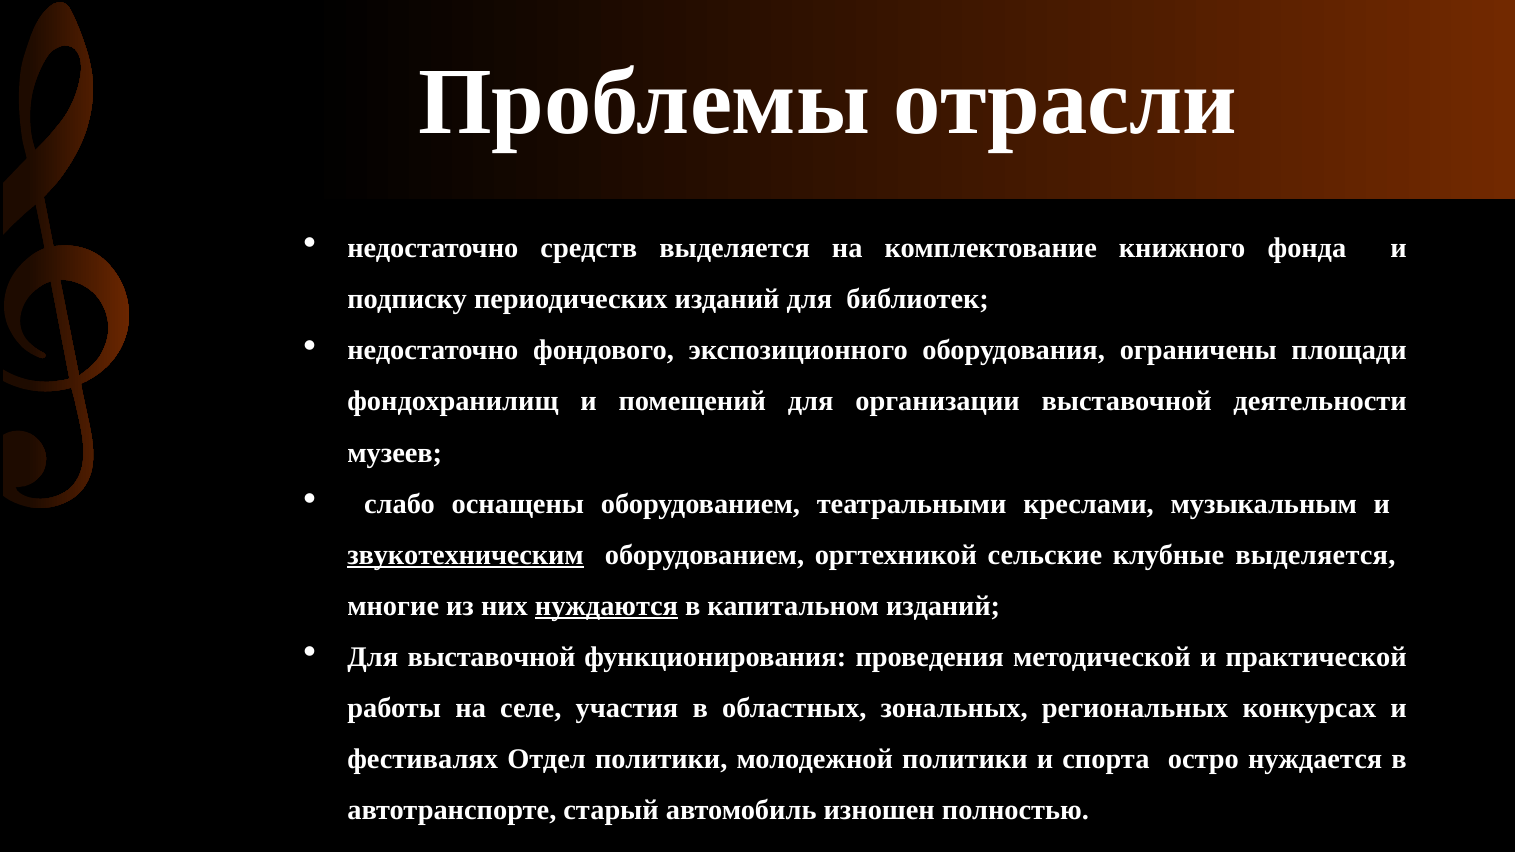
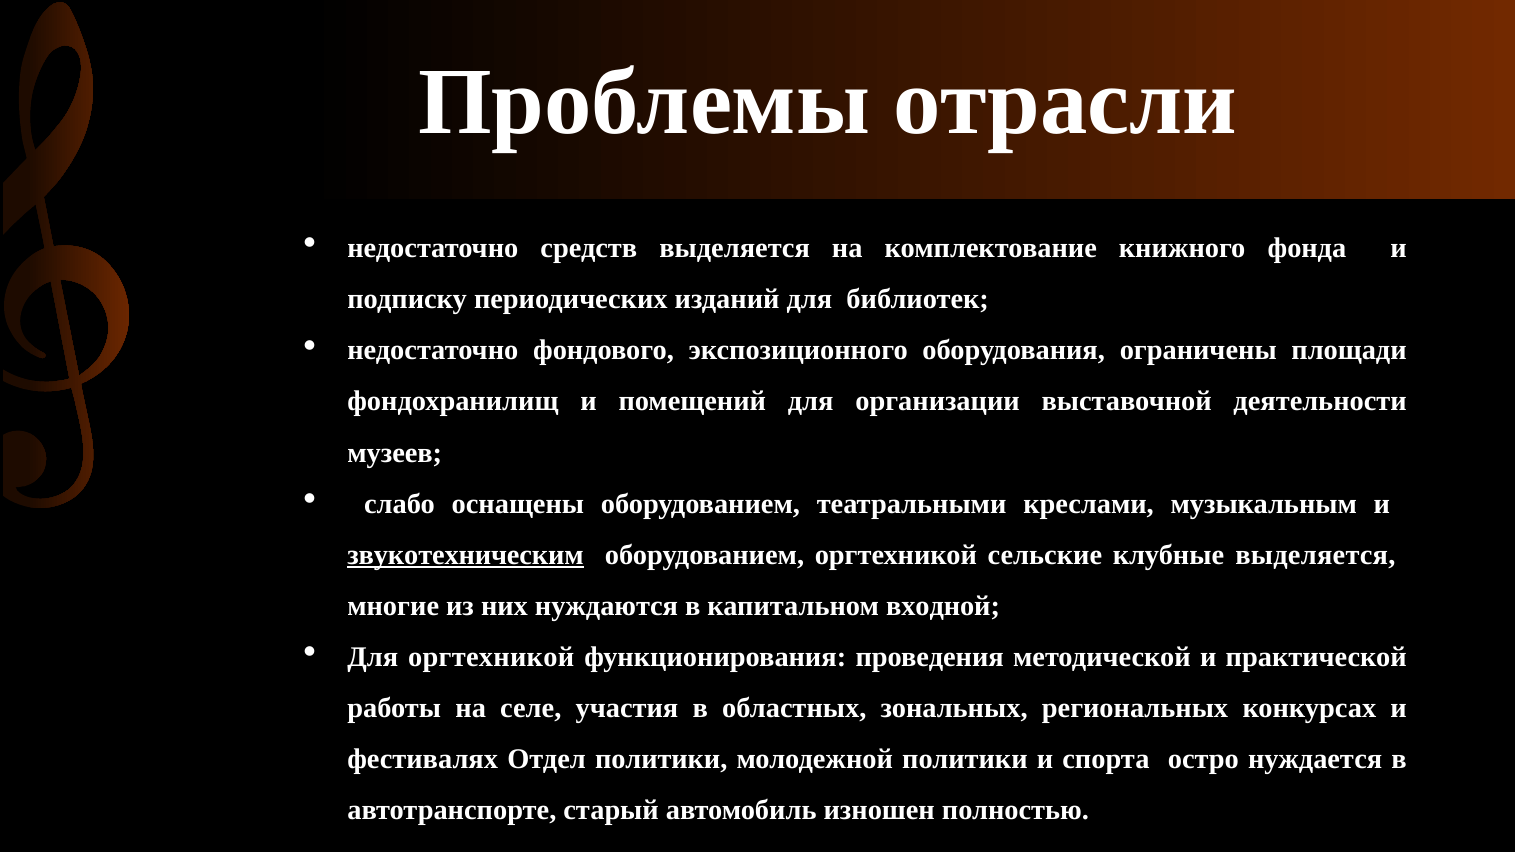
нуждаются underline: present -> none (606, 606)
капитальном изданий: изданий -> входной (943, 606)
Для выставочной: выставочной -> оргтехникой (491, 657)
